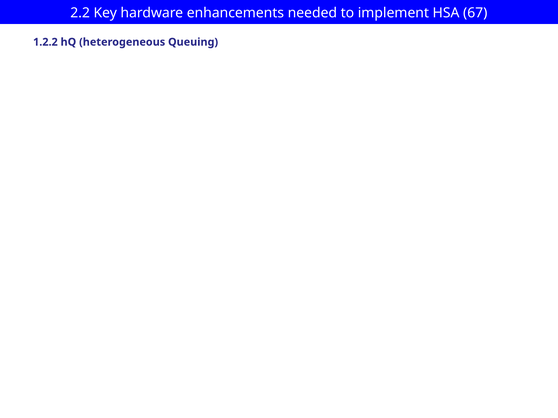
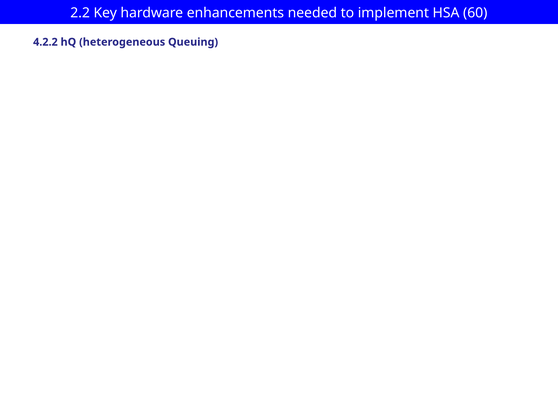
67: 67 -> 60 (475, 13)
1.2.2: 1.2.2 -> 4.2.2 (45, 42)
